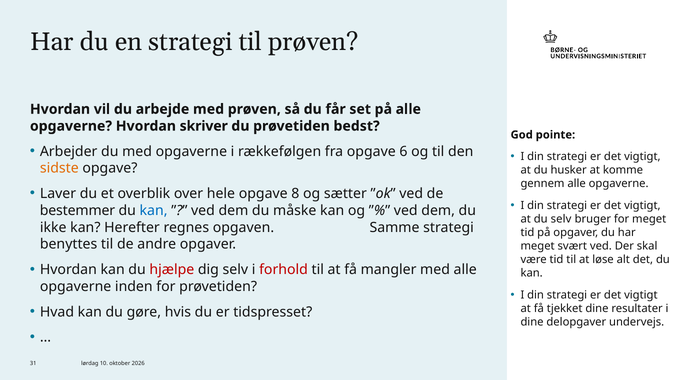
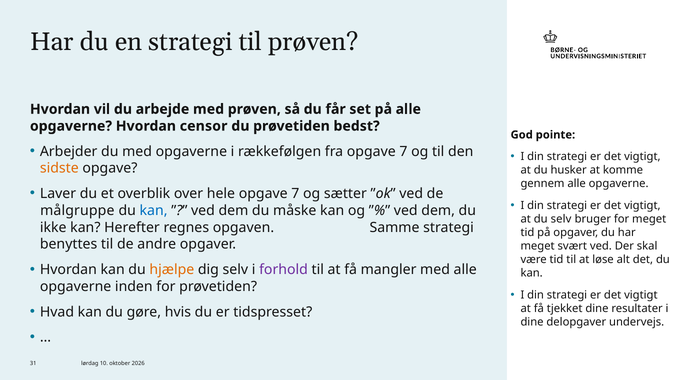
skriver: skriver -> censor (204, 126)
fra opgave 6: 6 -> 7 (403, 151)
hele opgave 8: 8 -> 7 (295, 194)
bestemmer: bestemmer -> målgruppe (77, 211)
hjælpe colour: red -> orange (172, 270)
forhold colour: red -> purple (283, 270)
